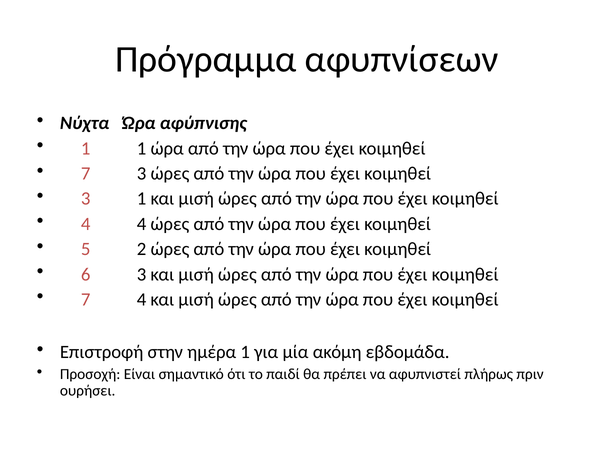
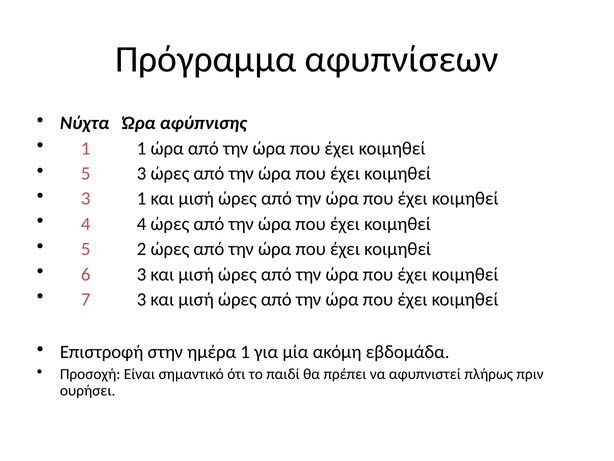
7: 7 -> 5 (86, 173)
7 4: 4 -> 3 (142, 299)
